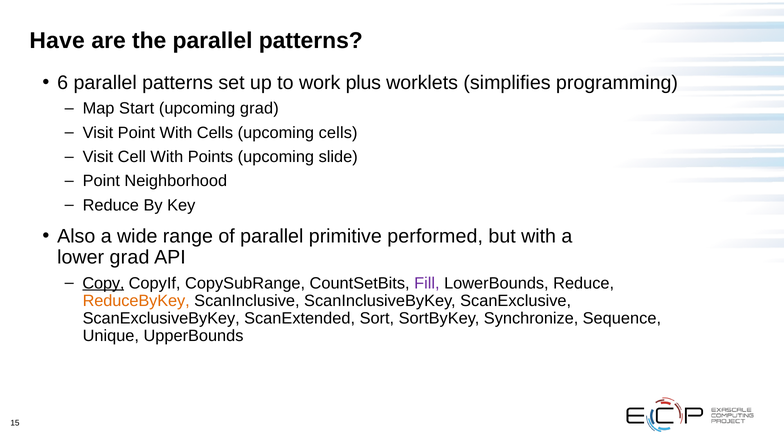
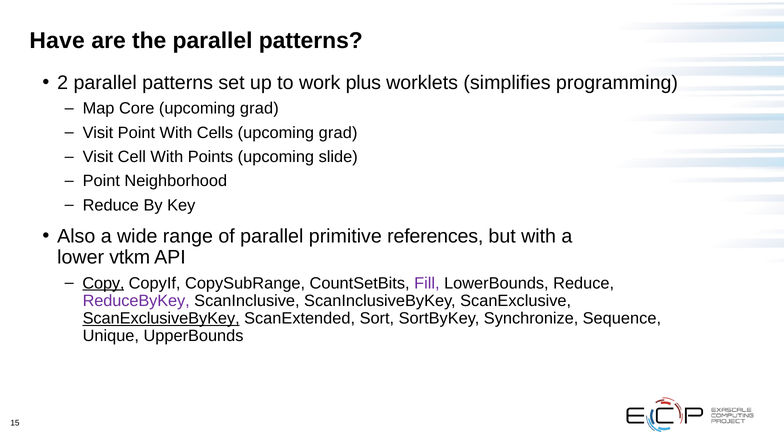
6: 6 -> 2 (63, 83)
Start: Start -> Core (137, 109)
Cells upcoming cells: cells -> grad (338, 133)
performed: performed -> references (435, 236)
lower grad: grad -> vtkm (130, 257)
ReduceByKey colour: orange -> purple (136, 301)
ScanExclusiveByKey underline: none -> present (161, 319)
